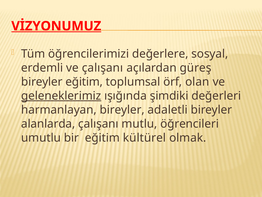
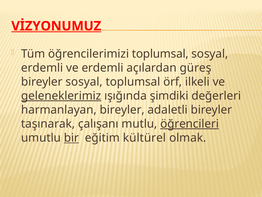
öğrencilerimizi değerlere: değerlere -> toplumsal (160, 54)
ve çalışanı: çalışanı -> erdemli (103, 68)
bireyler eğitim: eğitim -> sosyal (84, 82)
olan: olan -> ilkeli (197, 82)
alanlarda: alanlarda -> taşınarak (48, 124)
öğrencileri underline: none -> present (190, 124)
bir underline: none -> present (71, 137)
